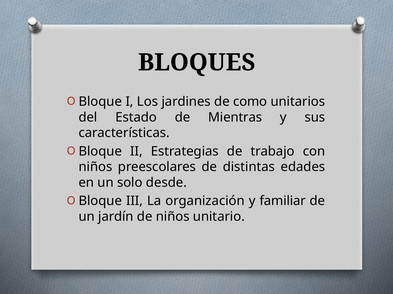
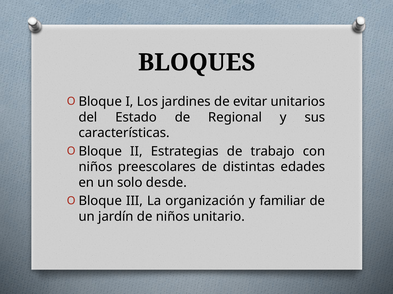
como: como -> evitar (250, 102)
Mientras: Mientras -> Regional (235, 118)
